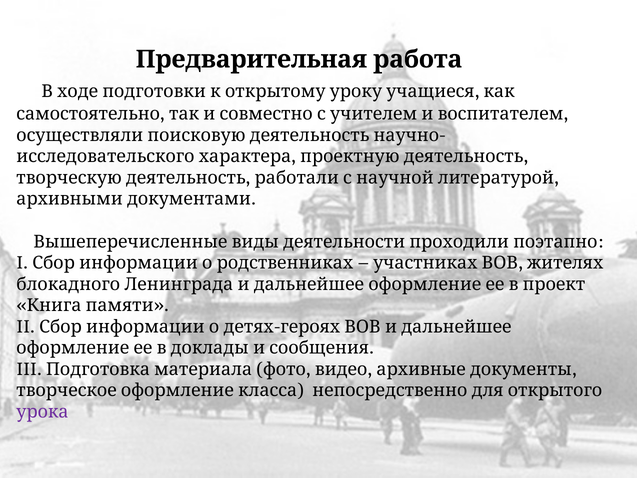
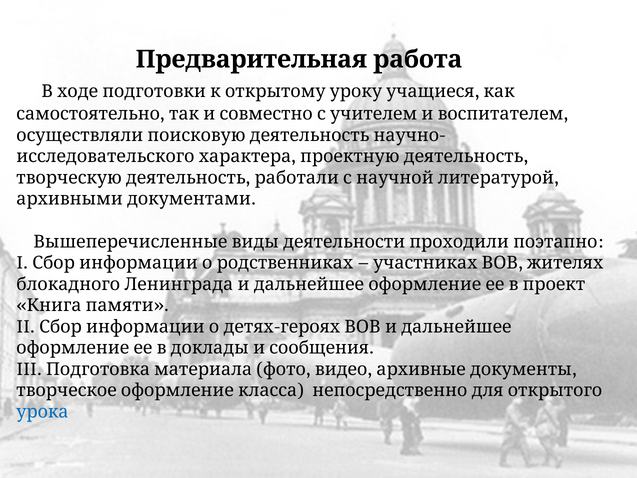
урока colour: purple -> blue (42, 412)
